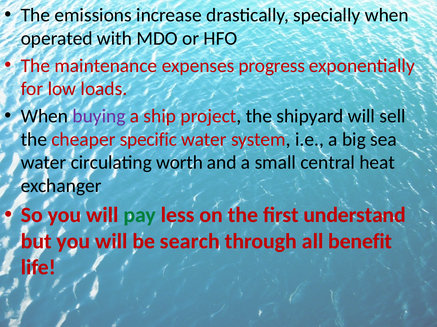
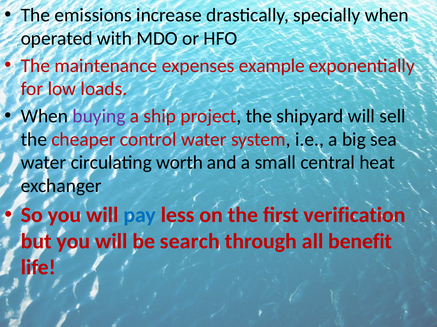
progress: progress -> example (272, 66)
specific: specific -> control (148, 140)
pay colour: green -> blue (140, 216)
understand: understand -> verification (355, 216)
